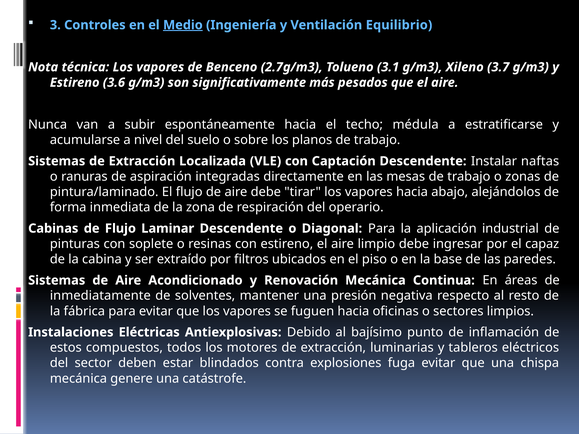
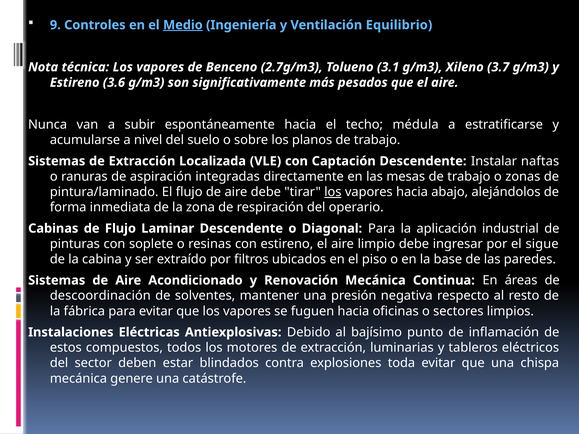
3: 3 -> 9 (55, 25)
los underline: none -> present (333, 192)
capaz: capaz -> sigue (542, 244)
inmediatamente: inmediatamente -> descoordinación (100, 296)
fuga: fuga -> toda (401, 363)
